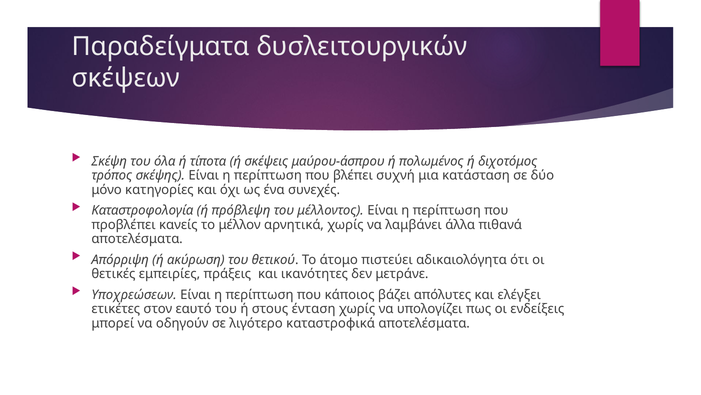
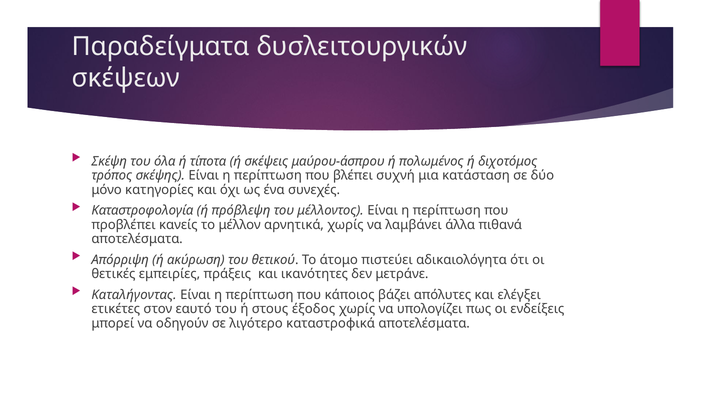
Υποχρεώσεων: Υποχρεώσεων -> Καταλήγοντας (134, 294)
ένταση: ένταση -> έξοδος (314, 309)
